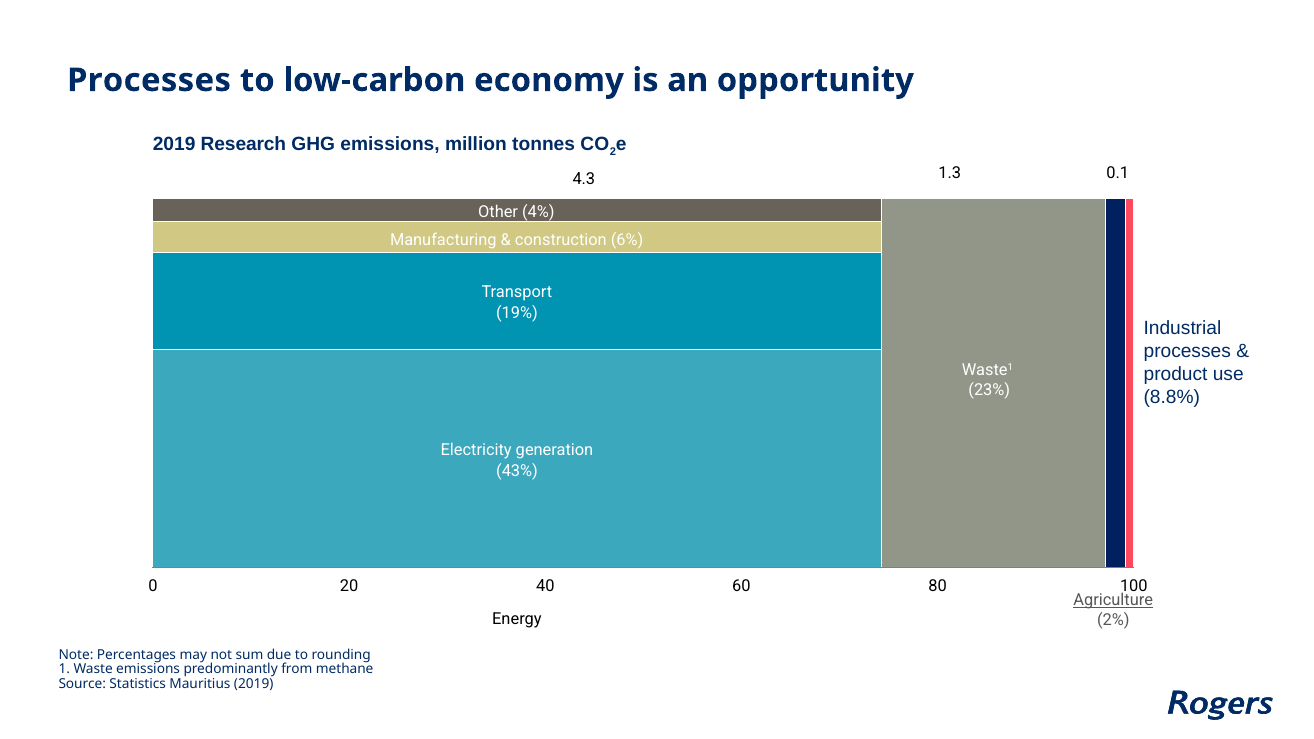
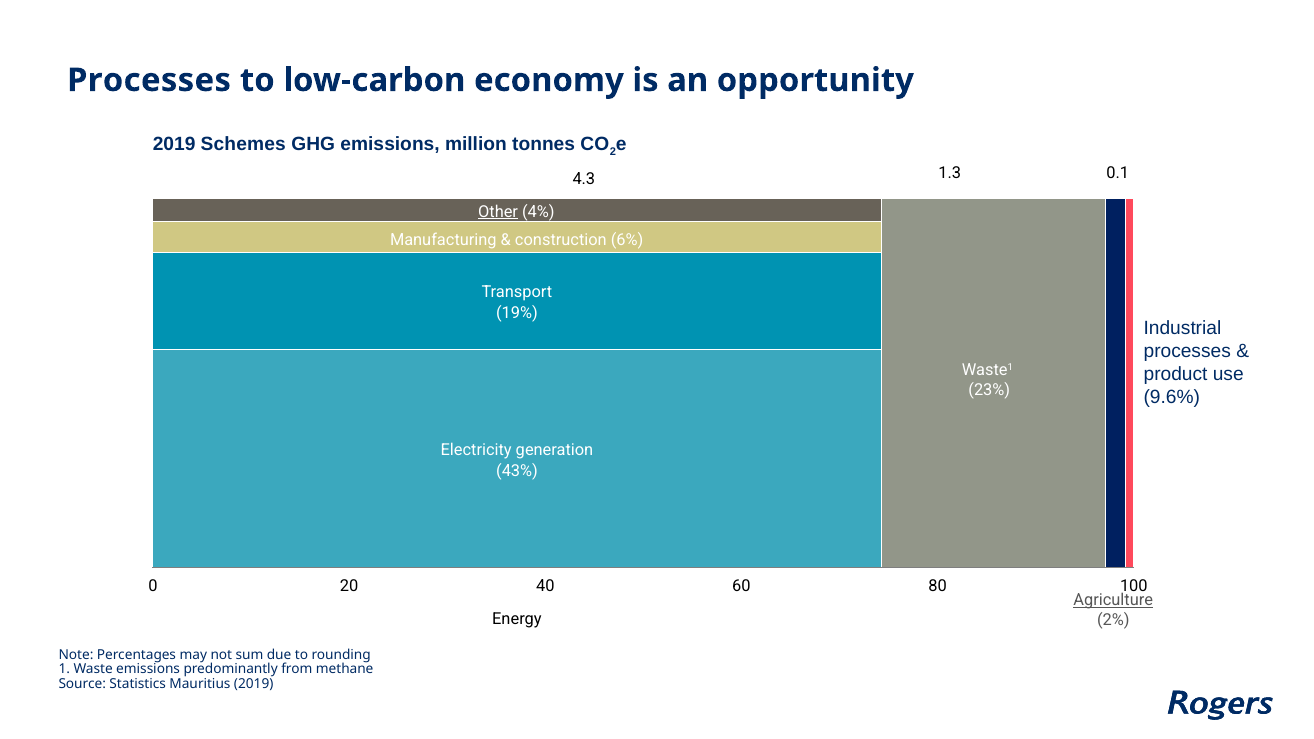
Research: Research -> Schemes (243, 144)
Other underline: none -> present (498, 212)
8.8%: 8.8% -> 9.6% (1172, 397)
